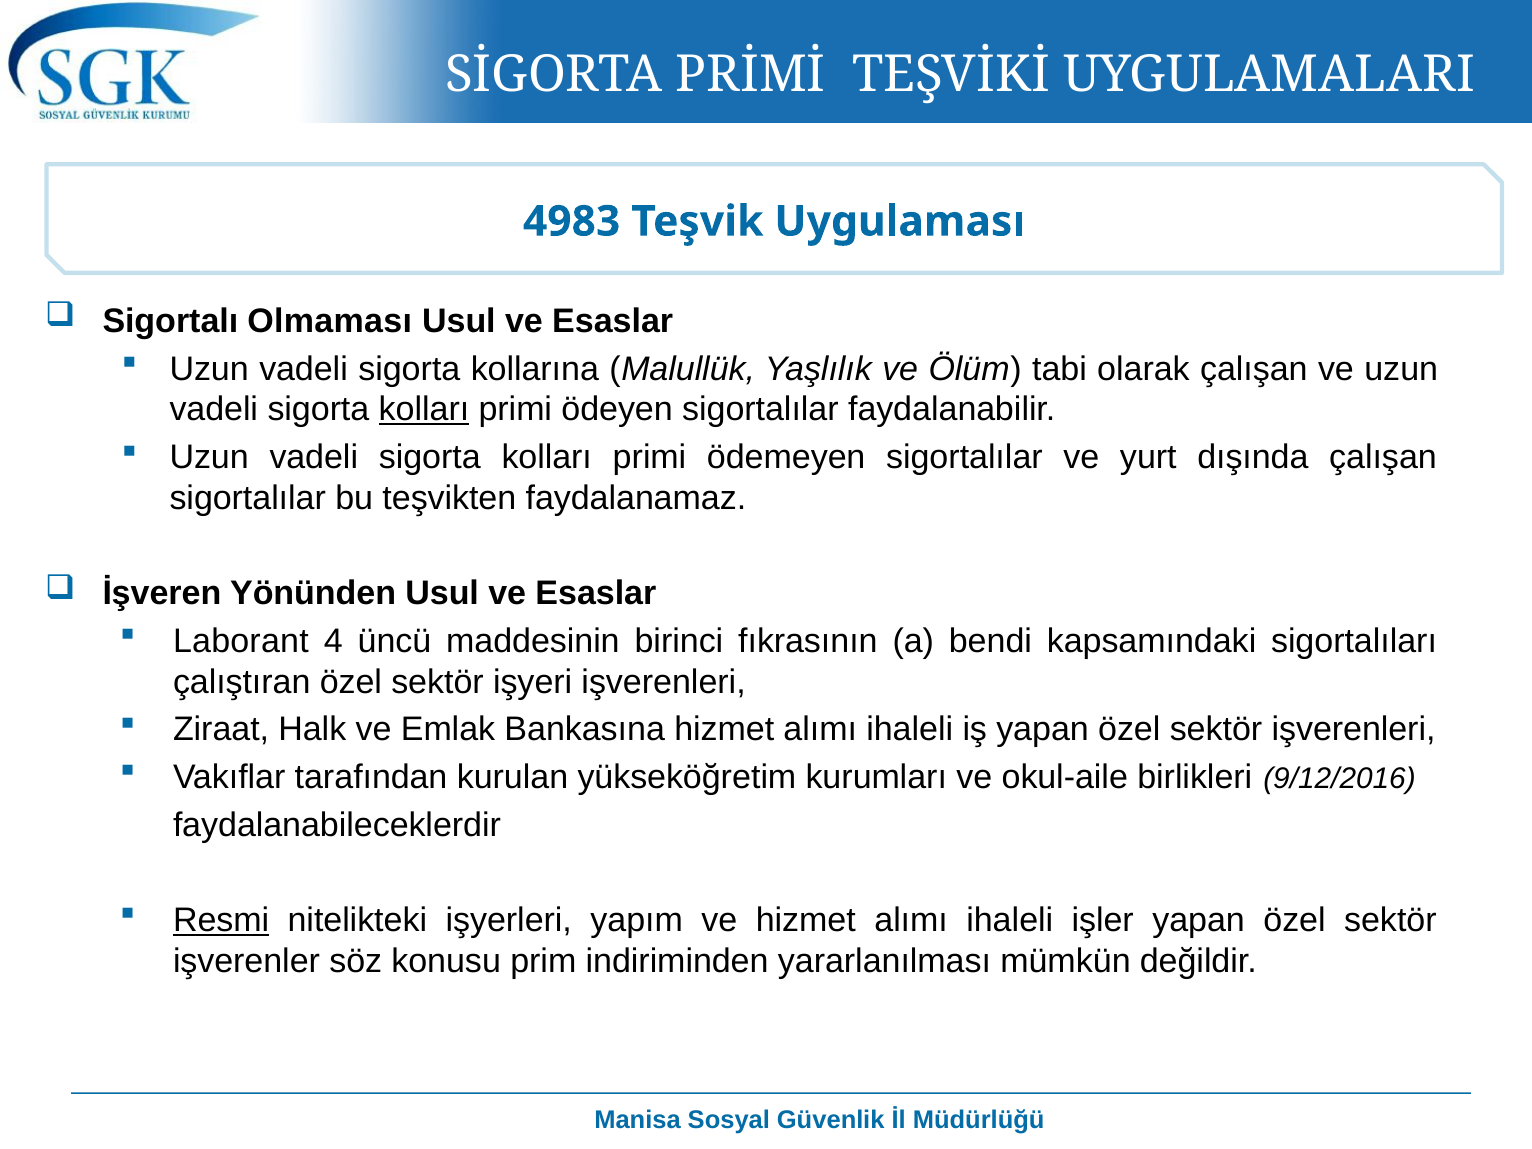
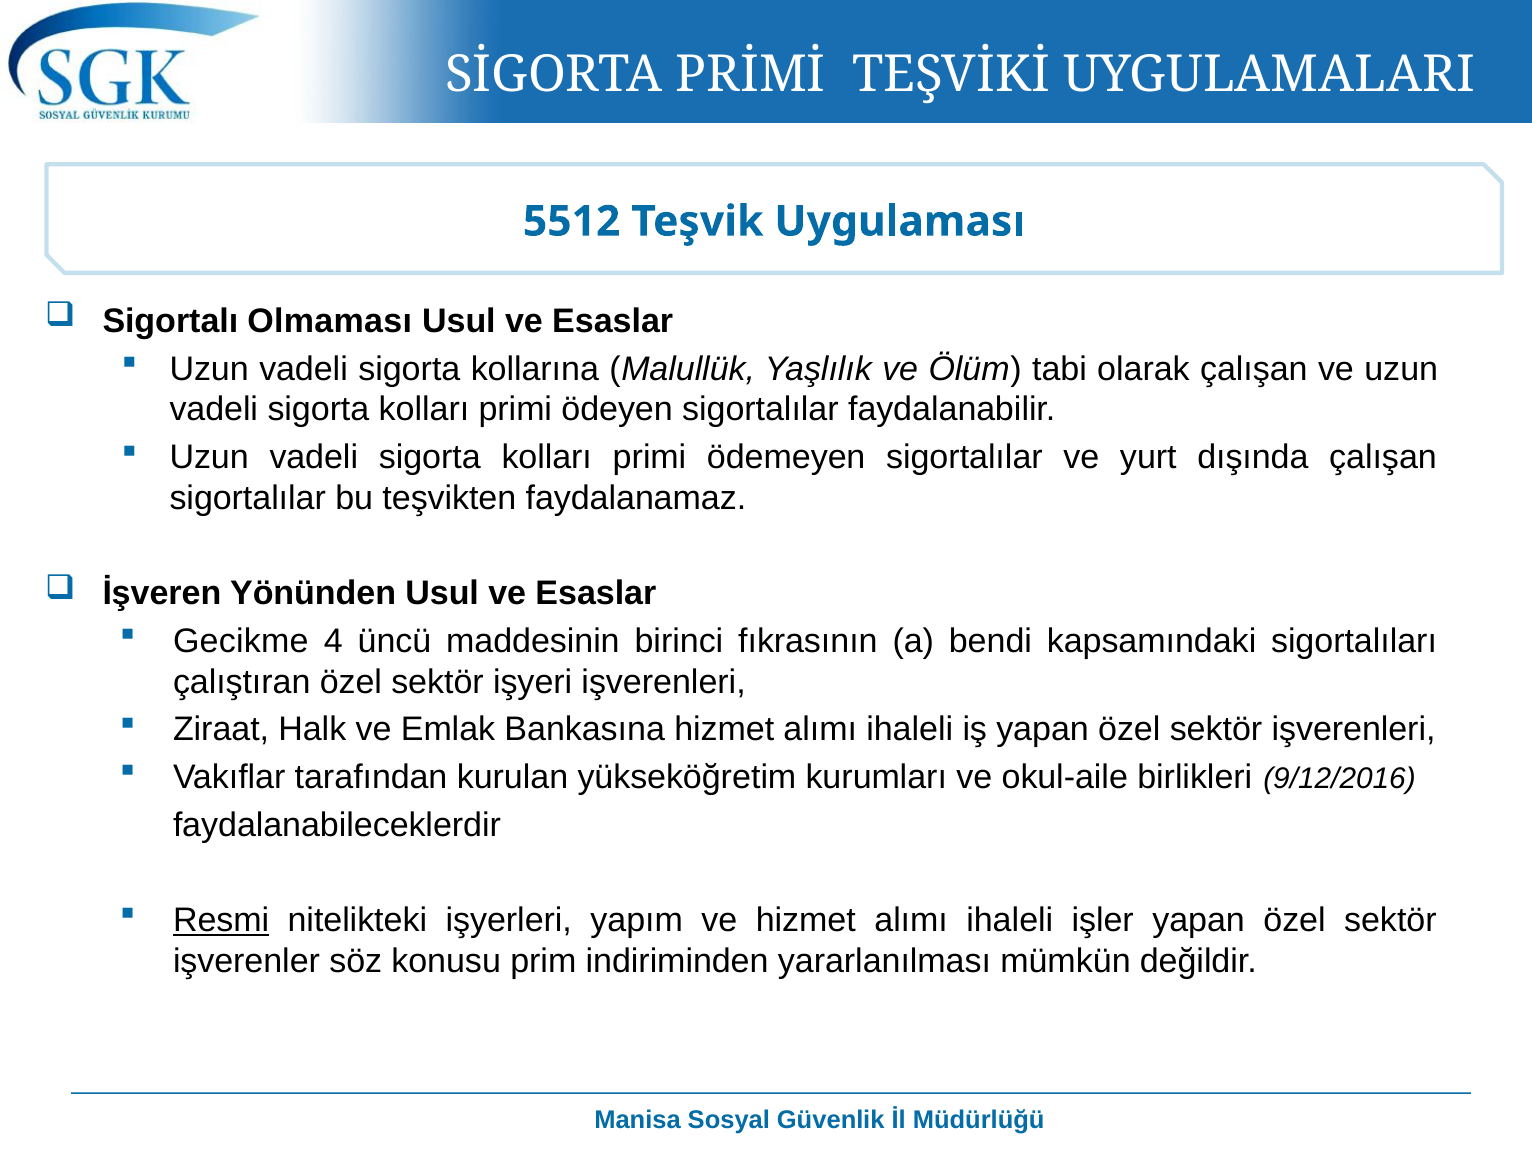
4983: 4983 -> 5512 (572, 222)
kolları underline: present -> none (424, 410)
Laborant: Laborant -> Gecikme (241, 641)
